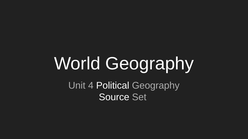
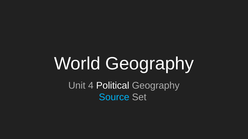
Source colour: white -> light blue (114, 97)
